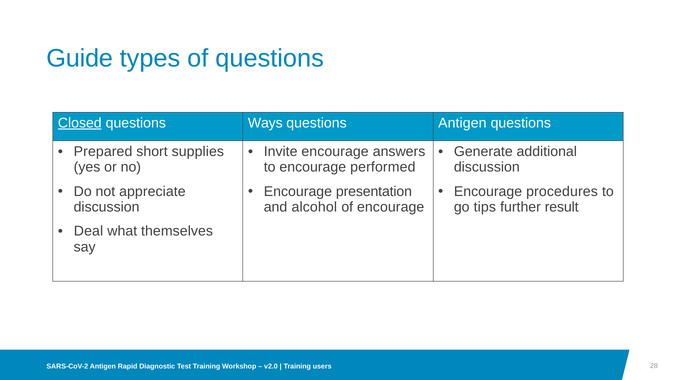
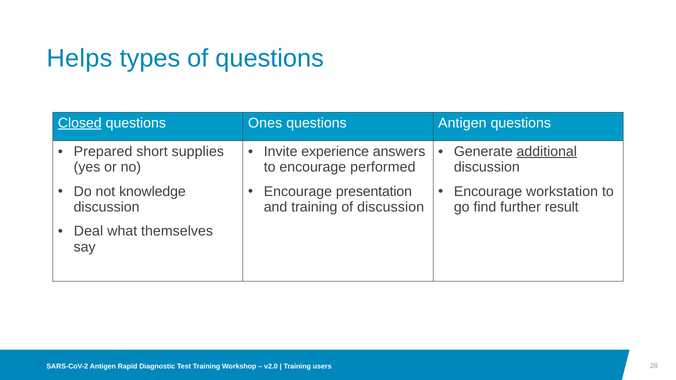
Guide: Guide -> Helps (79, 59)
Ways: Ways -> Ones (265, 123)
Invite encourage: encourage -> experience (335, 152)
additional underline: none -> present (547, 152)
appreciate: appreciate -> knowledge (152, 192)
procedures: procedures -> workstation (562, 192)
and alcohol: alcohol -> training (314, 207)
of encourage: encourage -> discussion (391, 207)
tips: tips -> find (485, 207)
